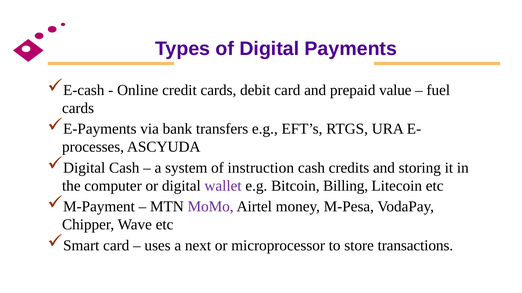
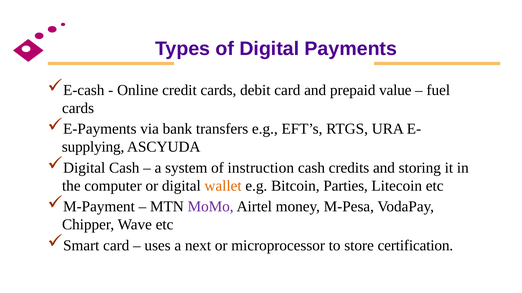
processes: processes -> supplying (93, 147)
wallet colour: purple -> orange (223, 186)
Billing: Billing -> Parties (346, 186)
transactions: transactions -> certification (415, 246)
